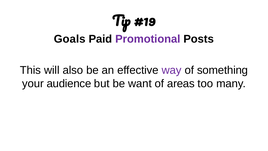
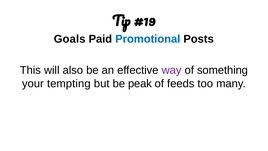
Promotional colour: purple -> blue (148, 39)
audience: audience -> tempting (69, 84)
want: want -> peak (140, 84)
areas: areas -> feeds (181, 84)
